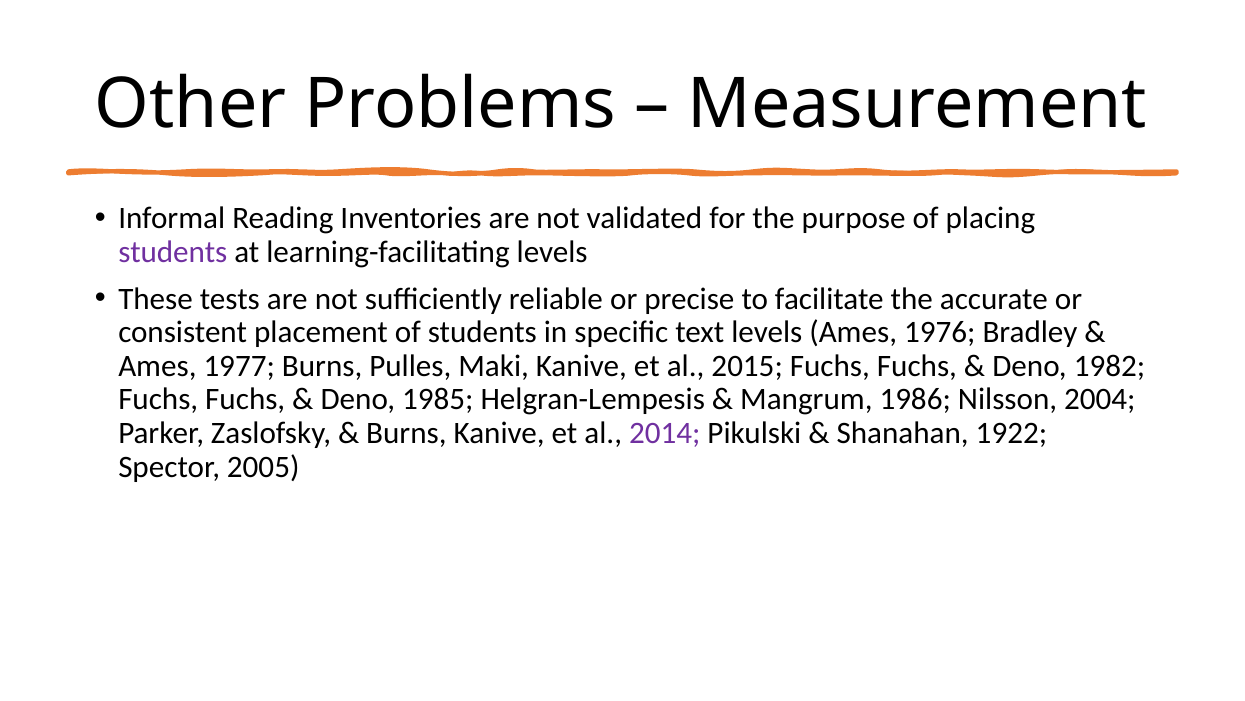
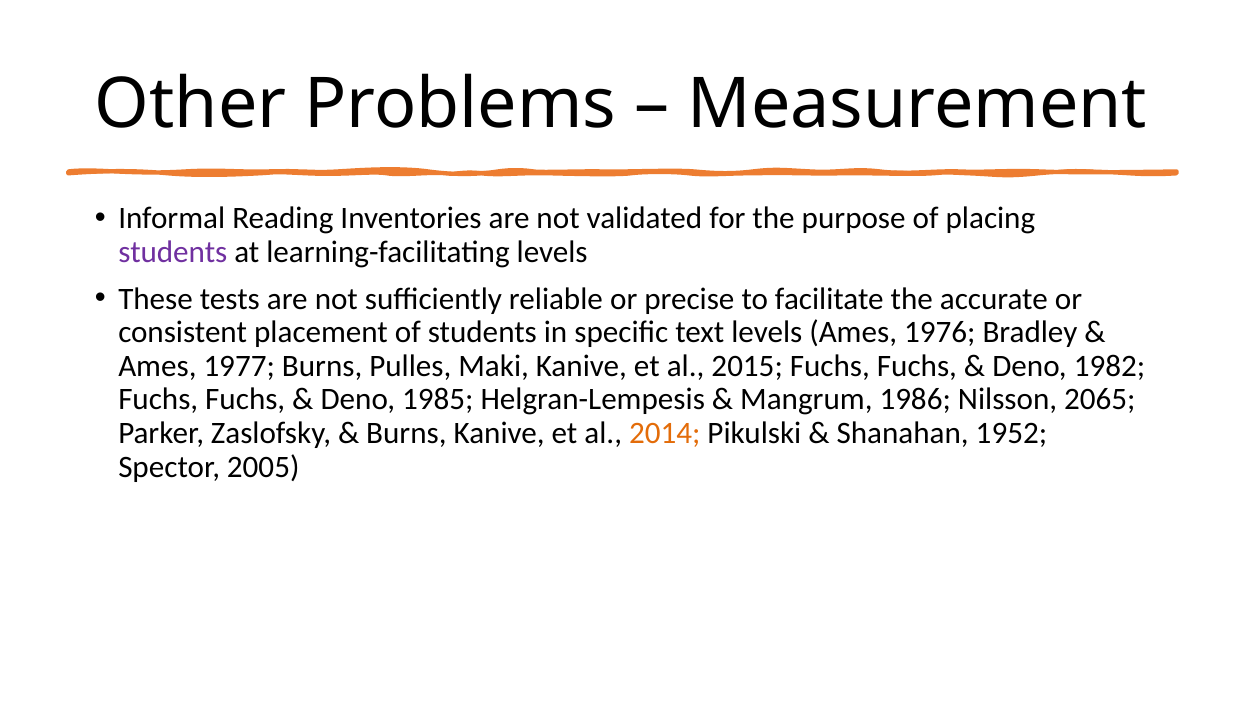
2004: 2004 -> 2065 (1100, 399)
2014 colour: purple -> orange (665, 433)
1922: 1922 -> 1952 (1011, 433)
